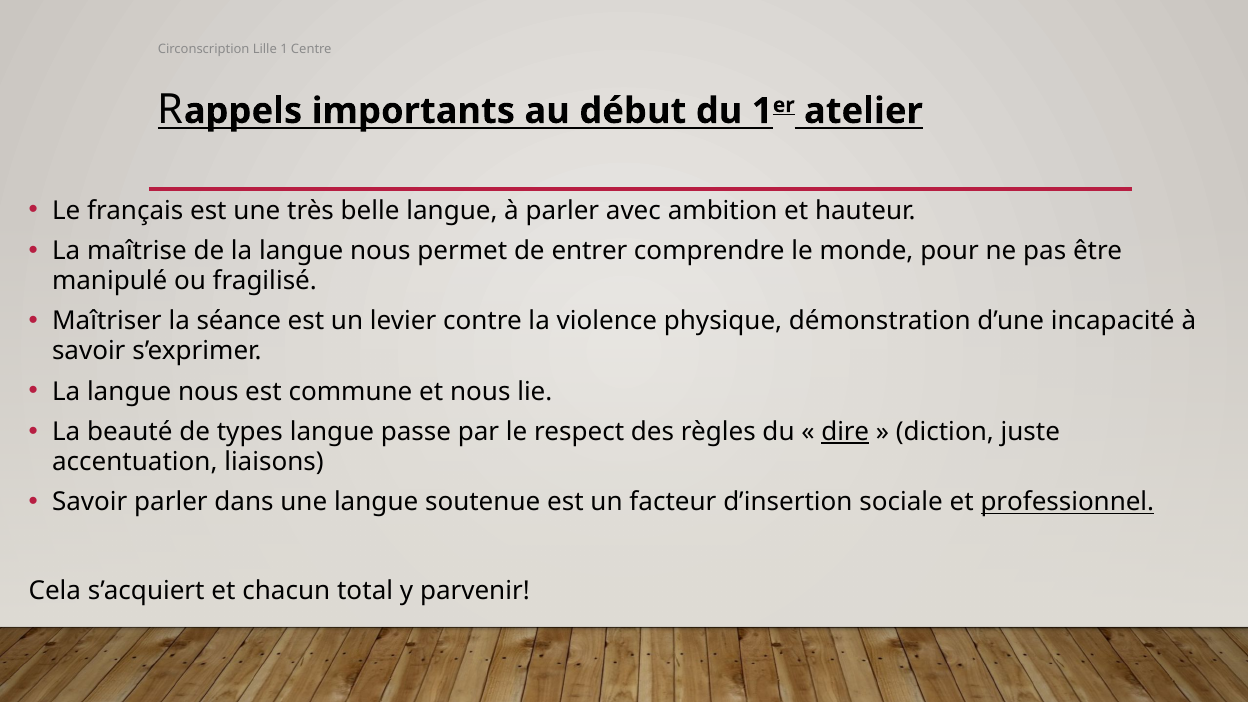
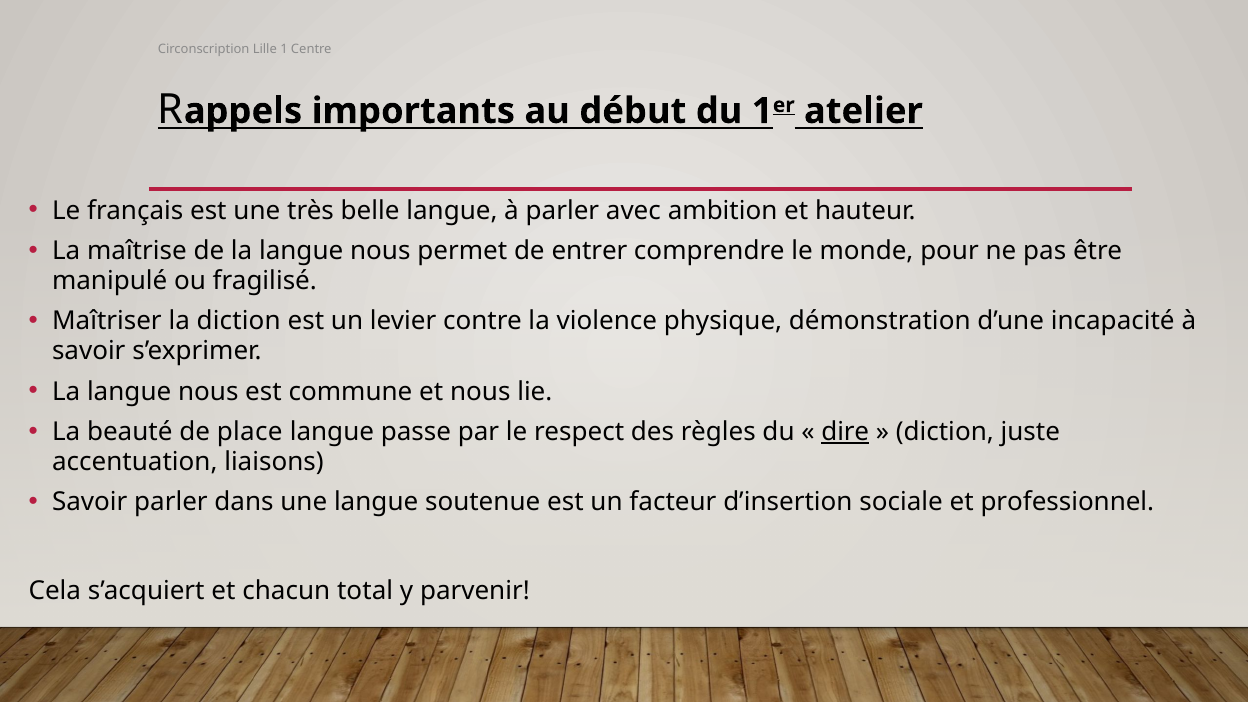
la séance: séance -> diction (239, 321)
types: types -> place (250, 432)
professionnel underline: present -> none (1067, 502)
